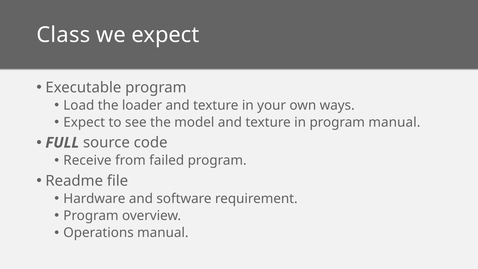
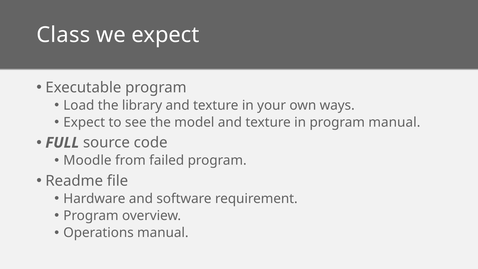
loader: loader -> library (142, 105)
Receive: Receive -> Moodle (87, 160)
